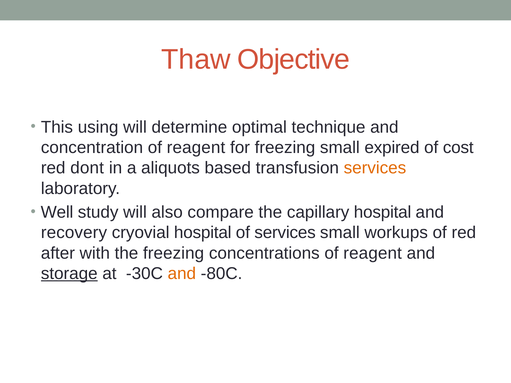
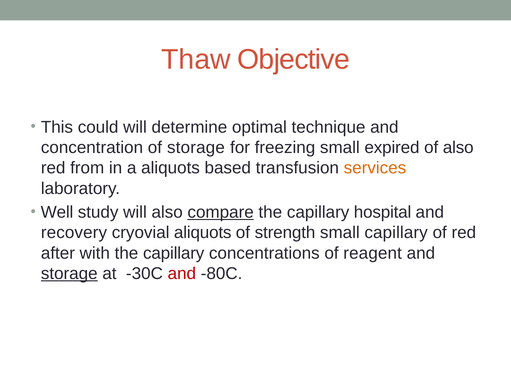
using: using -> could (98, 127)
concentration of reagent: reagent -> storage (196, 148)
of cost: cost -> also (458, 148)
dont: dont -> from (87, 168)
compare underline: none -> present (221, 212)
cryovial hospital: hospital -> aliquots (203, 233)
of services: services -> strength (285, 233)
small workups: workups -> capillary (396, 233)
with the freezing: freezing -> capillary (174, 253)
and colour: orange -> red (182, 274)
